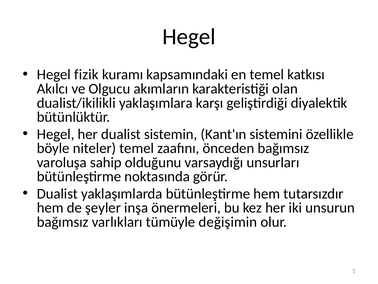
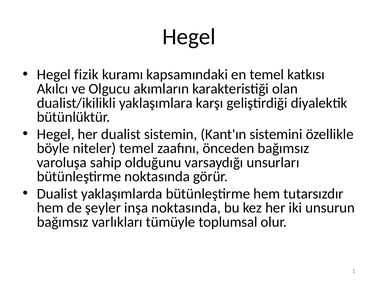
inşa önermeleri: önermeleri -> noktasında (186, 207)
değişimin: değişimin -> toplumsal (228, 222)
